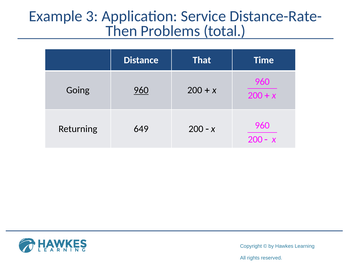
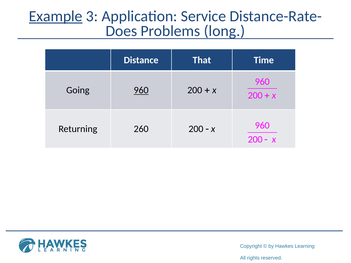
Example underline: none -> present (56, 16)
Then: Then -> Does (121, 31)
total: total -> long (224, 31)
649: 649 -> 260 (141, 129)
